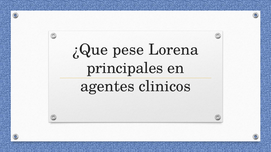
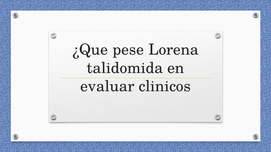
principales: principales -> talidomida (125, 68)
agentes: agentes -> evaluar (107, 86)
